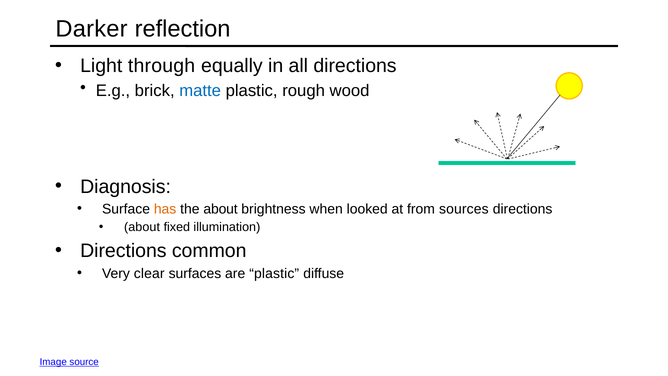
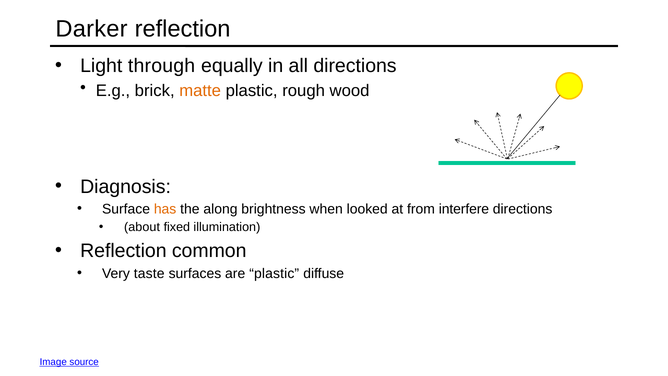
matte colour: blue -> orange (200, 91)
the about: about -> along (221, 209)
sources: sources -> interfere (464, 209)
Directions: Directions -> Reflection (123, 251)
clear: clear -> taste (149, 273)
